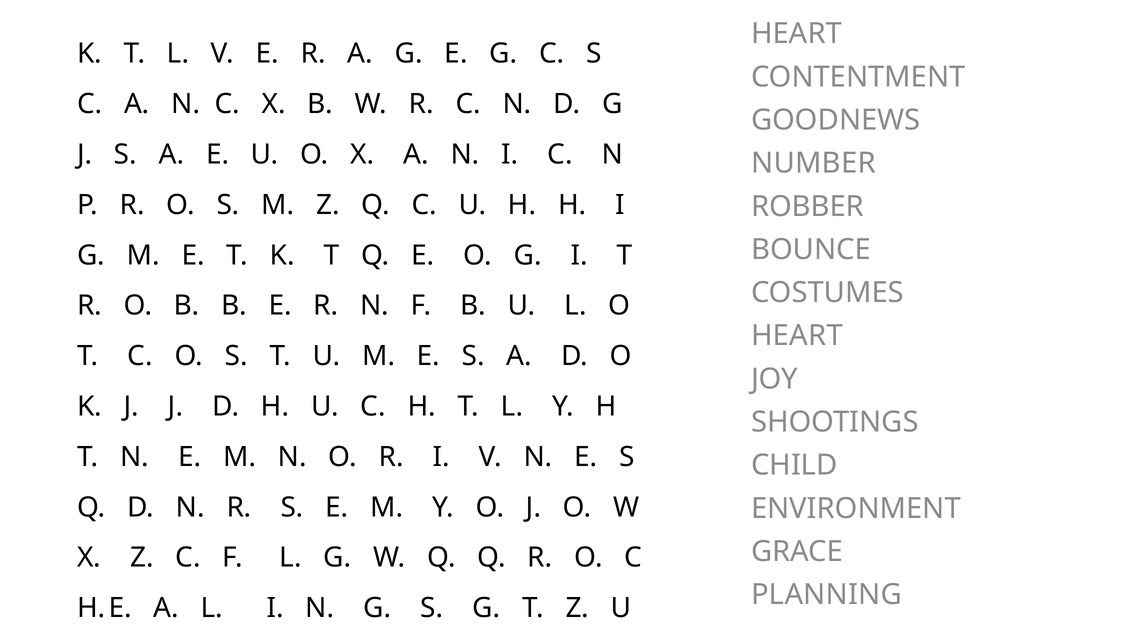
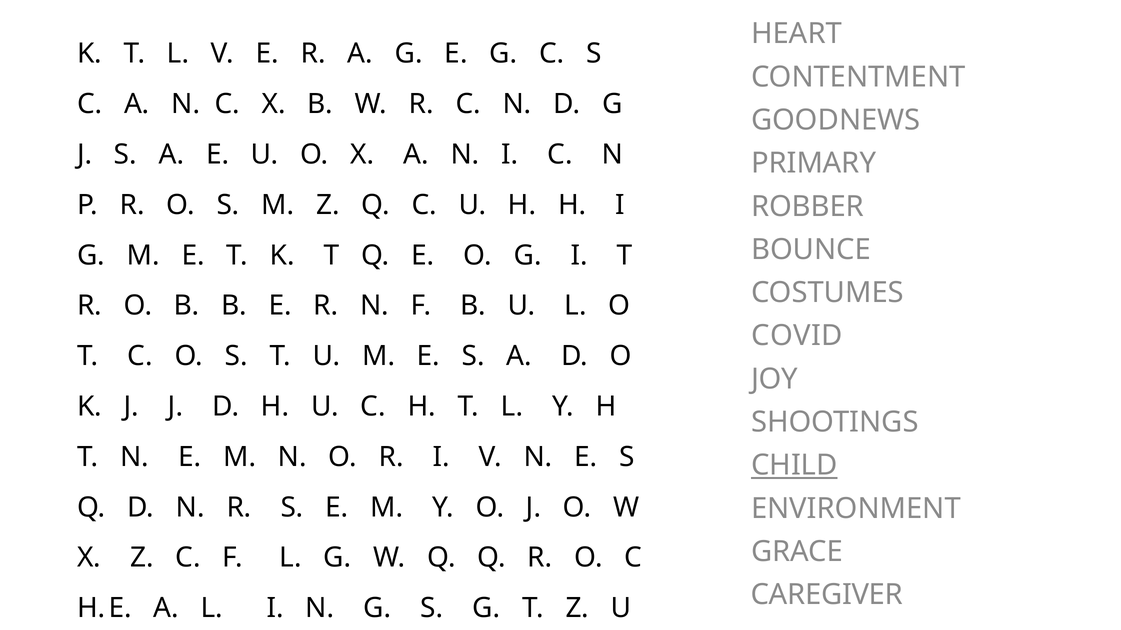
NUMBER: NUMBER -> PRIMARY (814, 163)
HEART: HEART -> COVID (797, 336)
CHILD underline: none -> present (794, 466)
PLANNING: PLANNING -> CAREGIVER (827, 595)
